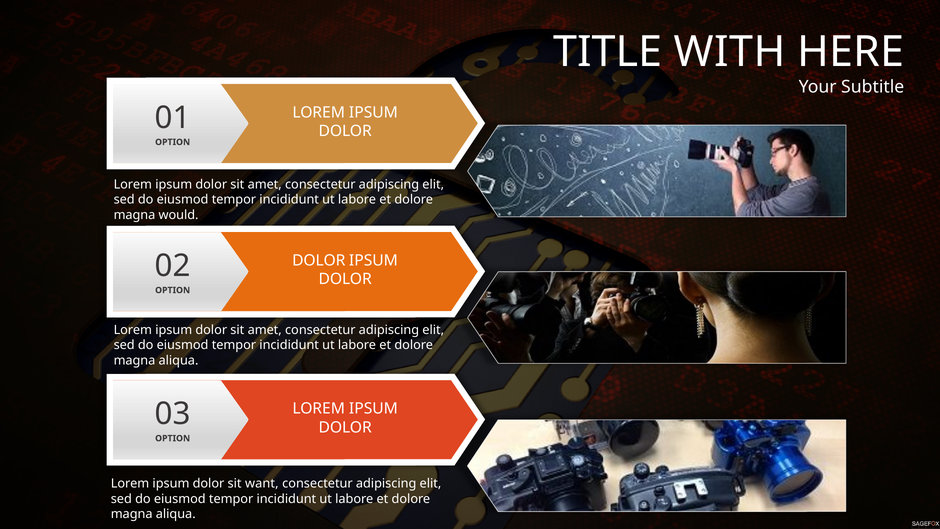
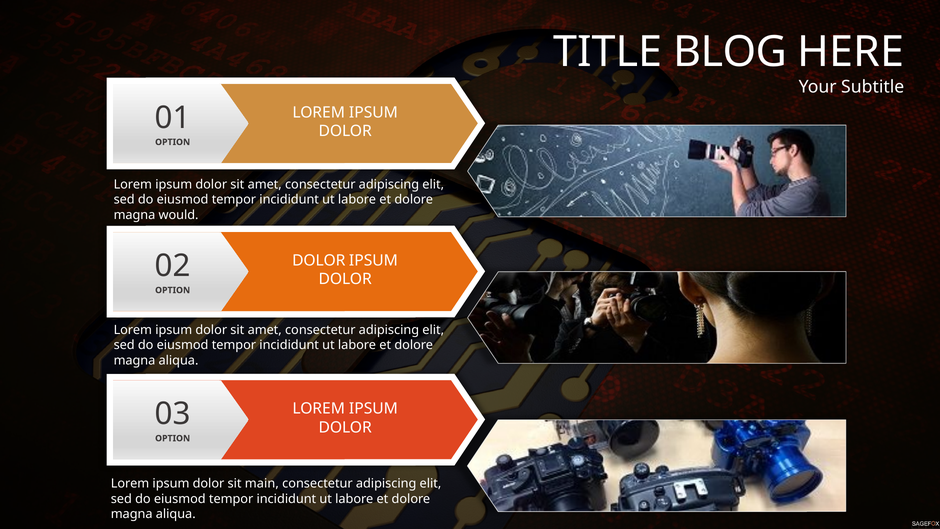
WITH: WITH -> BLOG (730, 52)
want: want -> main (262, 483)
